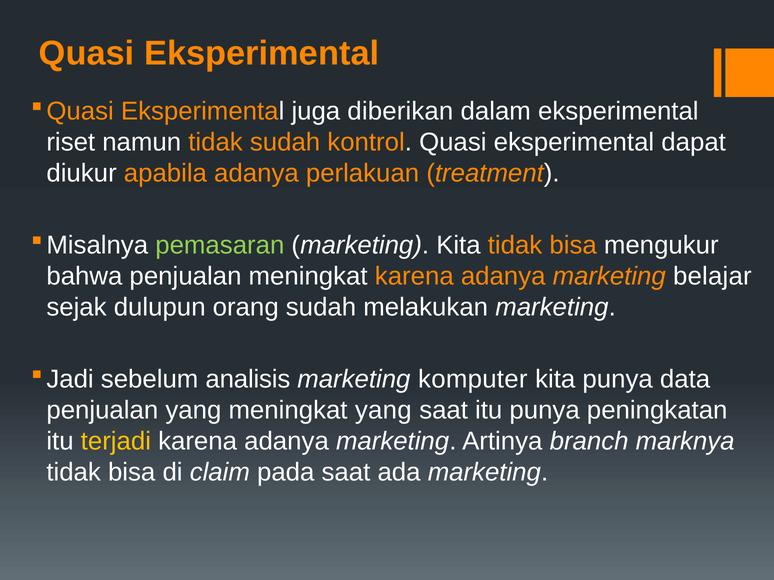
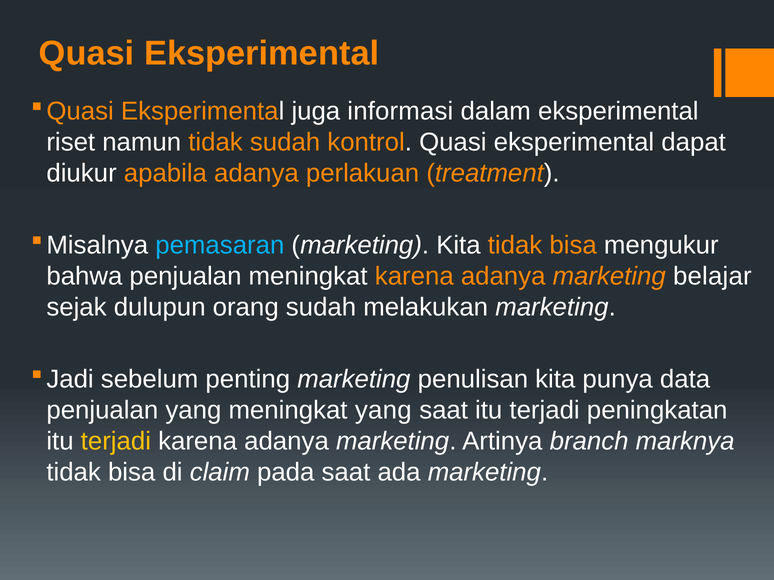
diberikan: diberikan -> informasi (400, 111)
pemasaran colour: light green -> light blue (220, 246)
analisis: analisis -> penting (248, 380)
komputer: komputer -> penulisan (473, 380)
saat itu punya: punya -> terjadi (545, 411)
